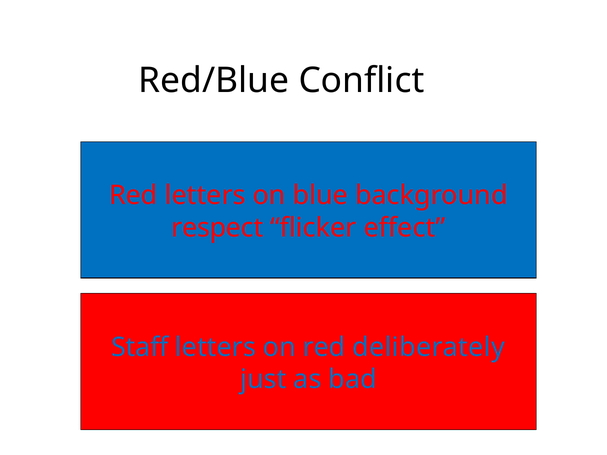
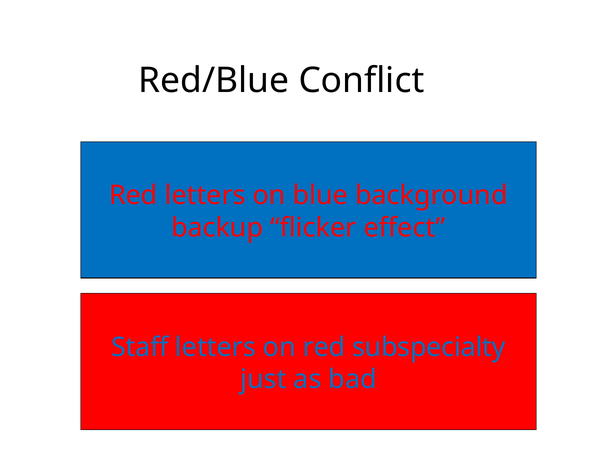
respect: respect -> backup (217, 228)
deliberately: deliberately -> subspecialty (429, 347)
